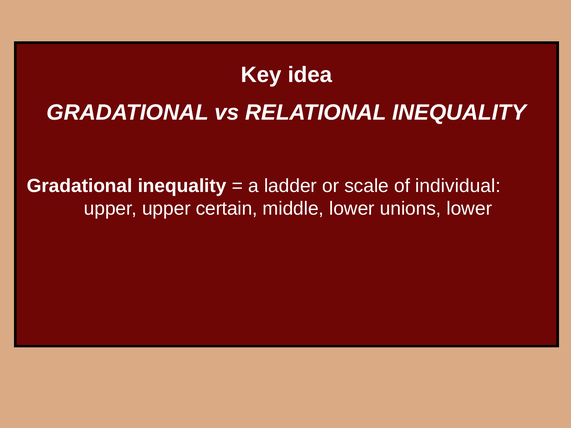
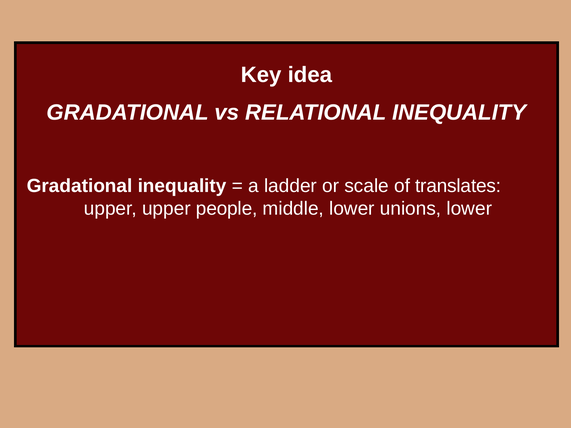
individual: individual -> translates (458, 186)
certain: certain -> people (227, 209)
